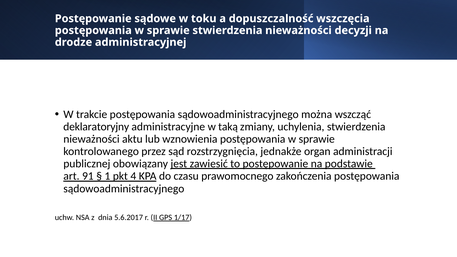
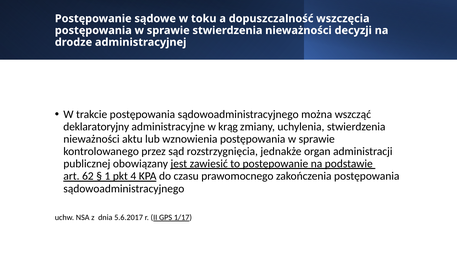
taką: taką -> krąg (228, 127)
91: 91 -> 62 (88, 176)
